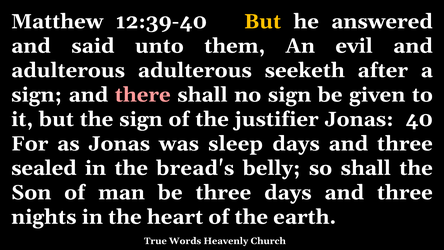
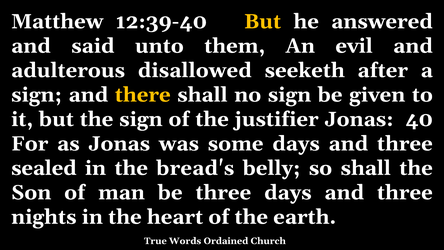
adulterous adulterous: adulterous -> disallowed (195, 70)
there colour: pink -> yellow (143, 95)
sleep: sleep -> some (236, 144)
Heavenly: Heavenly -> Ordained (226, 241)
